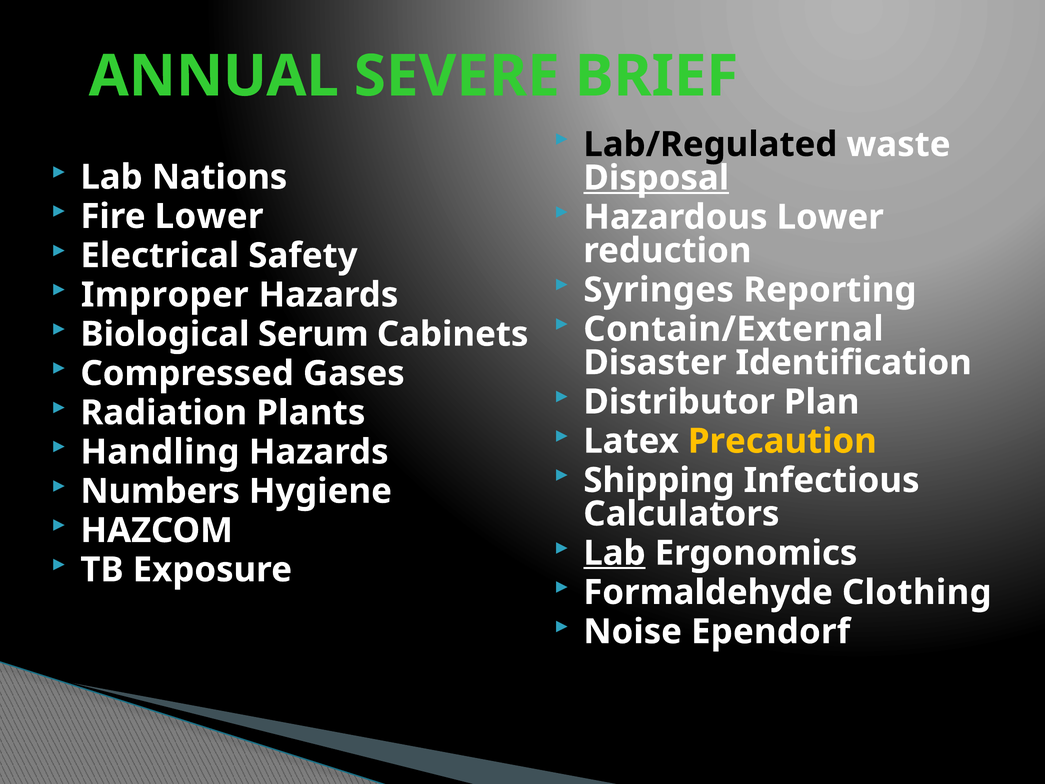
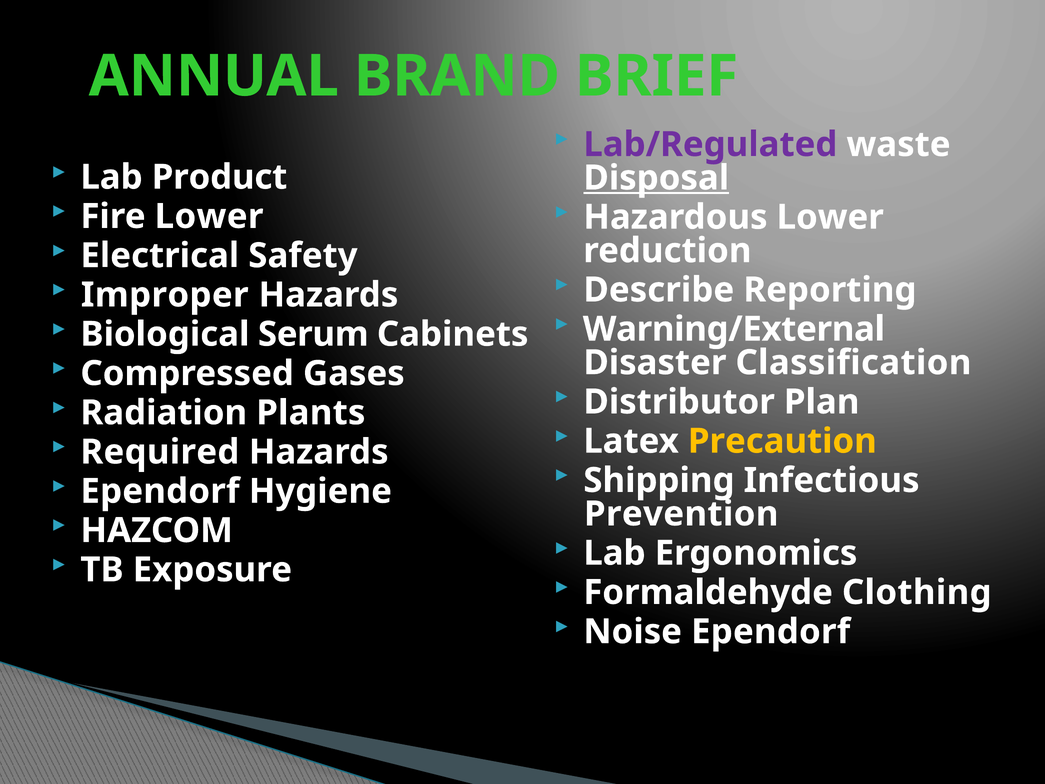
SEVERE: SEVERE -> BRAND (457, 76)
Lab/Regulated colour: black -> purple (710, 144)
Nations: Nations -> Product (220, 177)
Syringes: Syringes -> Describe (659, 290)
Contain/External: Contain/External -> Warning/External (734, 329)
Identification: Identification -> Classification (853, 363)
Handling: Handling -> Required (160, 452)
Numbers: Numbers -> Ependorf (160, 491)
Calculators: Calculators -> Prevention (681, 514)
Lab underline: present -> none (614, 553)
